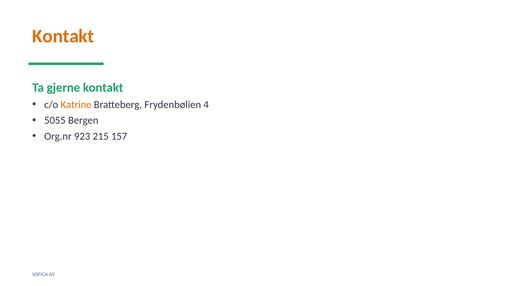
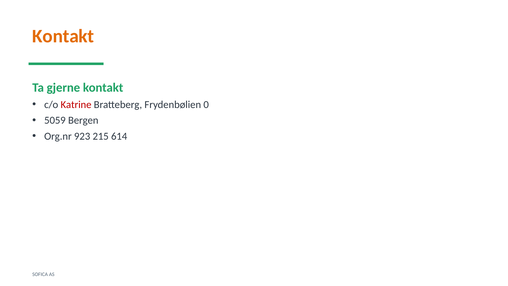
Katrine colour: orange -> red (76, 104)
4: 4 -> 0 (206, 104)
5055: 5055 -> 5059 (55, 120)
157: 157 -> 614 (119, 136)
